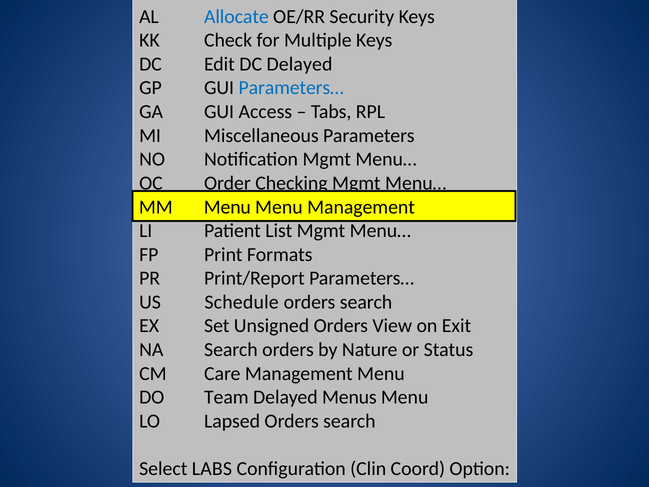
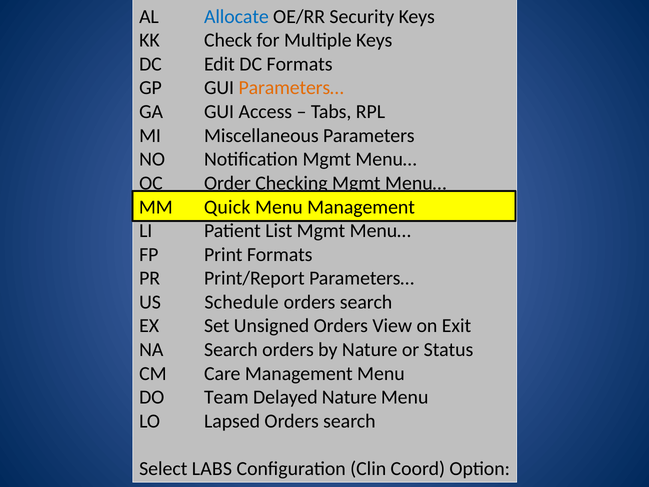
DC Delayed: Delayed -> Formats (300, 64)
Parameters… colour: blue -> orange (291, 88)
MM Menu: Menu -> Quick (227, 207)
Delayed Menus: Menus -> Nature (349, 397)
